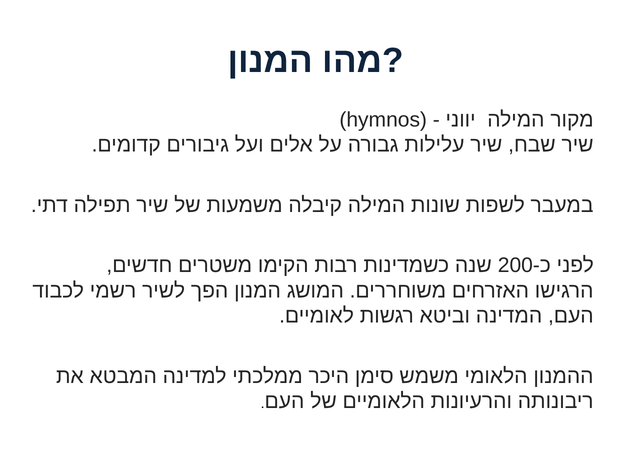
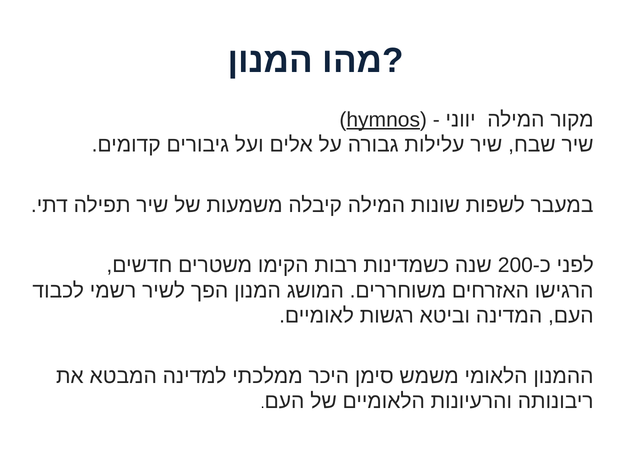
hymnos underline: none -> present (383, 120)
